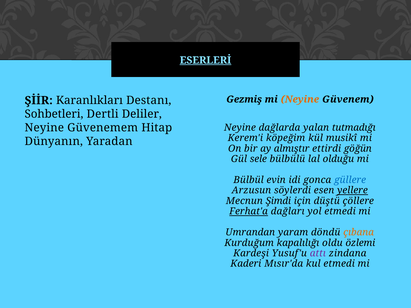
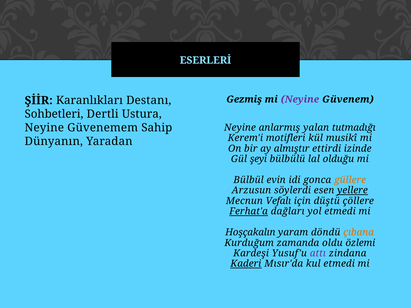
ESERLERİ underline: present -> none (205, 60)
Neyine colour: orange -> purple (300, 99)
Deliler: Deliler -> Ustura (142, 114)
Hitap: Hitap -> Sahip (157, 128)
dağlarda: dağlarda -> anlarmış (279, 128)
köpeğim: köpeğim -> motifleri (286, 138)
göğün: göğün -> izinde (358, 149)
sele: sele -> şeyi (258, 159)
güllere colour: blue -> orange (350, 180)
Şimdi: Şimdi -> Vefalı (278, 201)
Umrandan: Umrandan -> Hoşçakalın (250, 233)
kapalılığı: kapalılığı -> zamanda (298, 243)
Kaderi underline: none -> present (246, 264)
